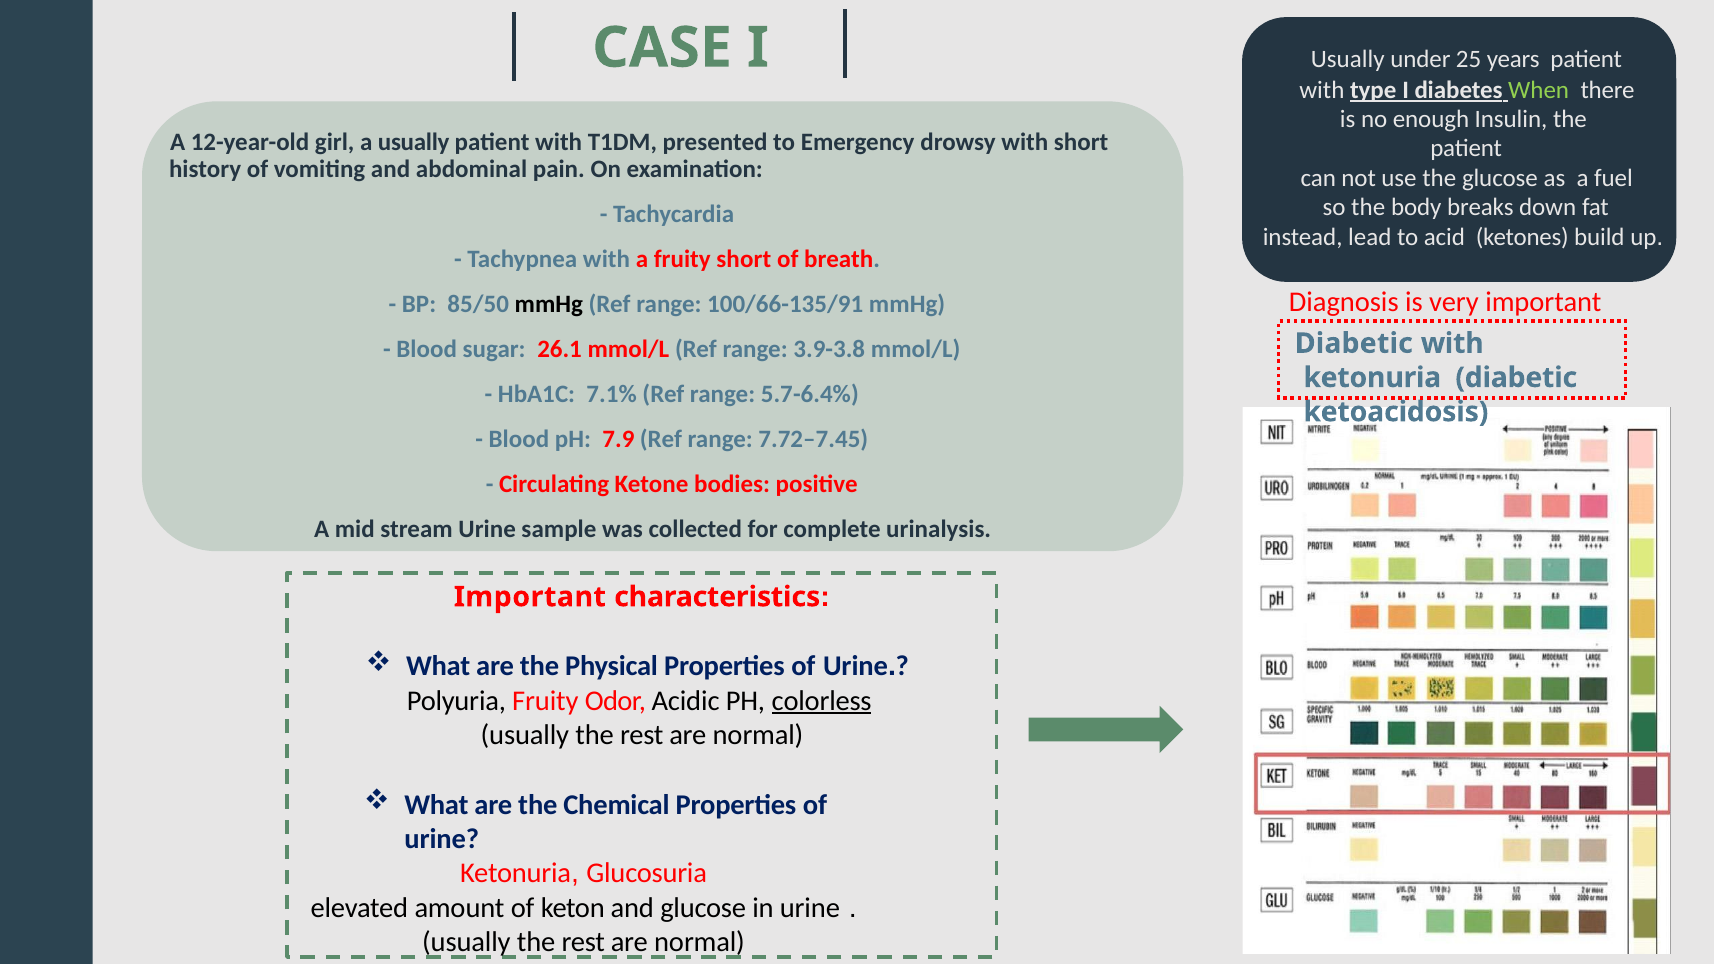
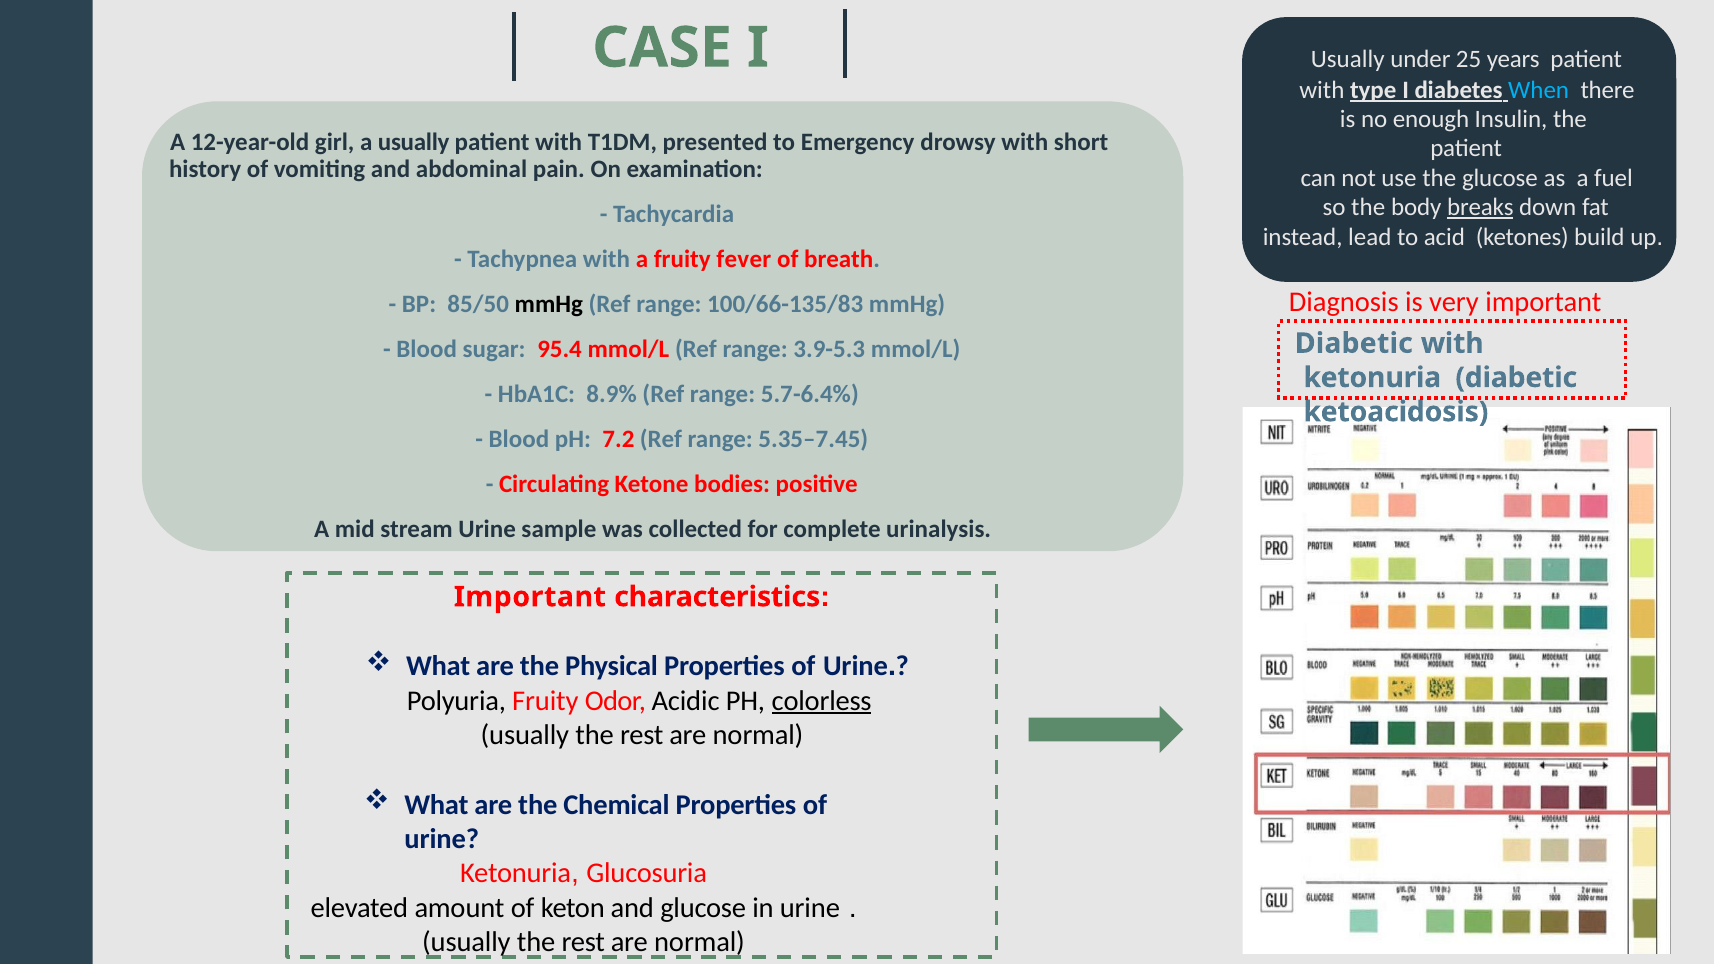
When colour: light green -> light blue (1539, 90)
breaks underline: none -> present (1480, 207)
fruity short: short -> fever (744, 259)
100/66-135/91: 100/66-135/91 -> 100/66-135/83 (785, 304)
26.1: 26.1 -> 95.4 (560, 349)
3.9-3.8: 3.9-3.8 -> 3.9-5.3 (829, 349)
7.1%: 7.1% -> 8.9% (612, 394)
7.9: 7.9 -> 7.2 (618, 439)
7.72–7.45: 7.72–7.45 -> 5.35–7.45 (813, 439)
